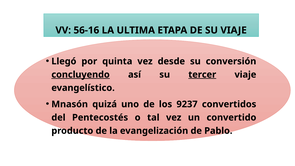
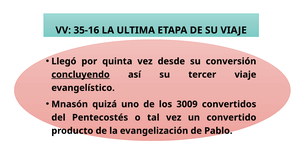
56-16: 56-16 -> 35-16 (86, 30)
tercer underline: present -> none (202, 75)
9237: 9237 -> 3009 (187, 104)
